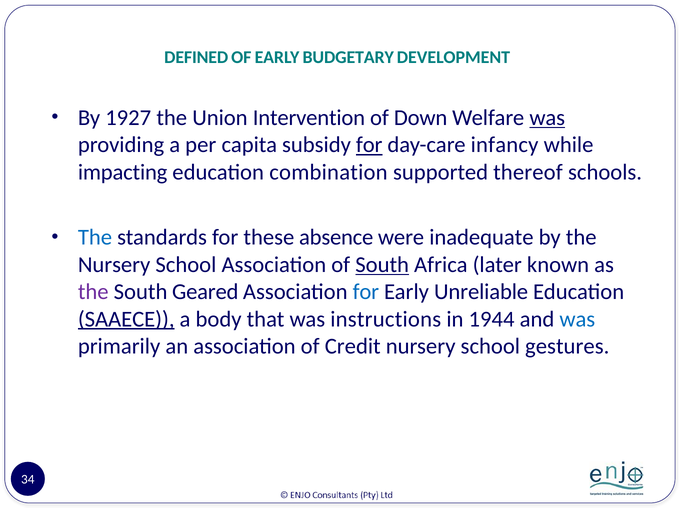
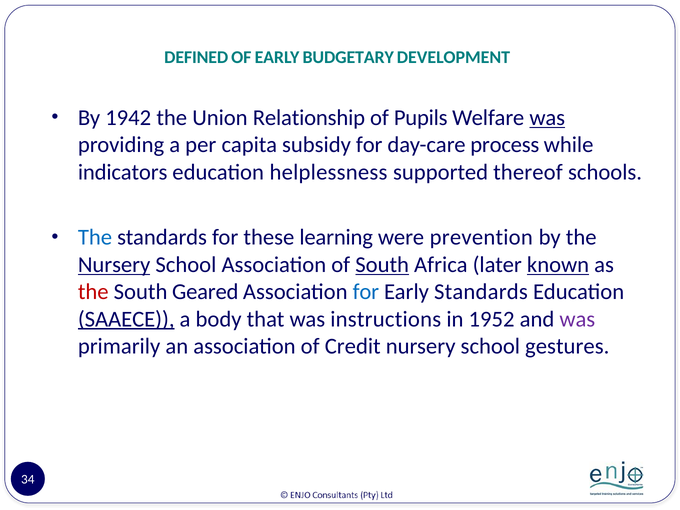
1927: 1927 -> 1942 (128, 118)
Intervention: Intervention -> Relationship (309, 118)
Down: Down -> Pupils (421, 118)
for underline: present -> none (369, 145)
infancy: infancy -> process (505, 145)
impacting: impacting -> indicators (123, 172)
combination: combination -> helplessness (328, 172)
absence: absence -> learning (336, 238)
inadequate: inadequate -> prevention (481, 238)
Nursery underline: none -> present (114, 265)
known underline: none -> present (558, 265)
the colour: purple -> red (93, 292)
Early Unreliable: Unreliable -> Standards (481, 292)
1944: 1944 -> 1952 (492, 319)
was colour: blue -> purple (577, 319)
